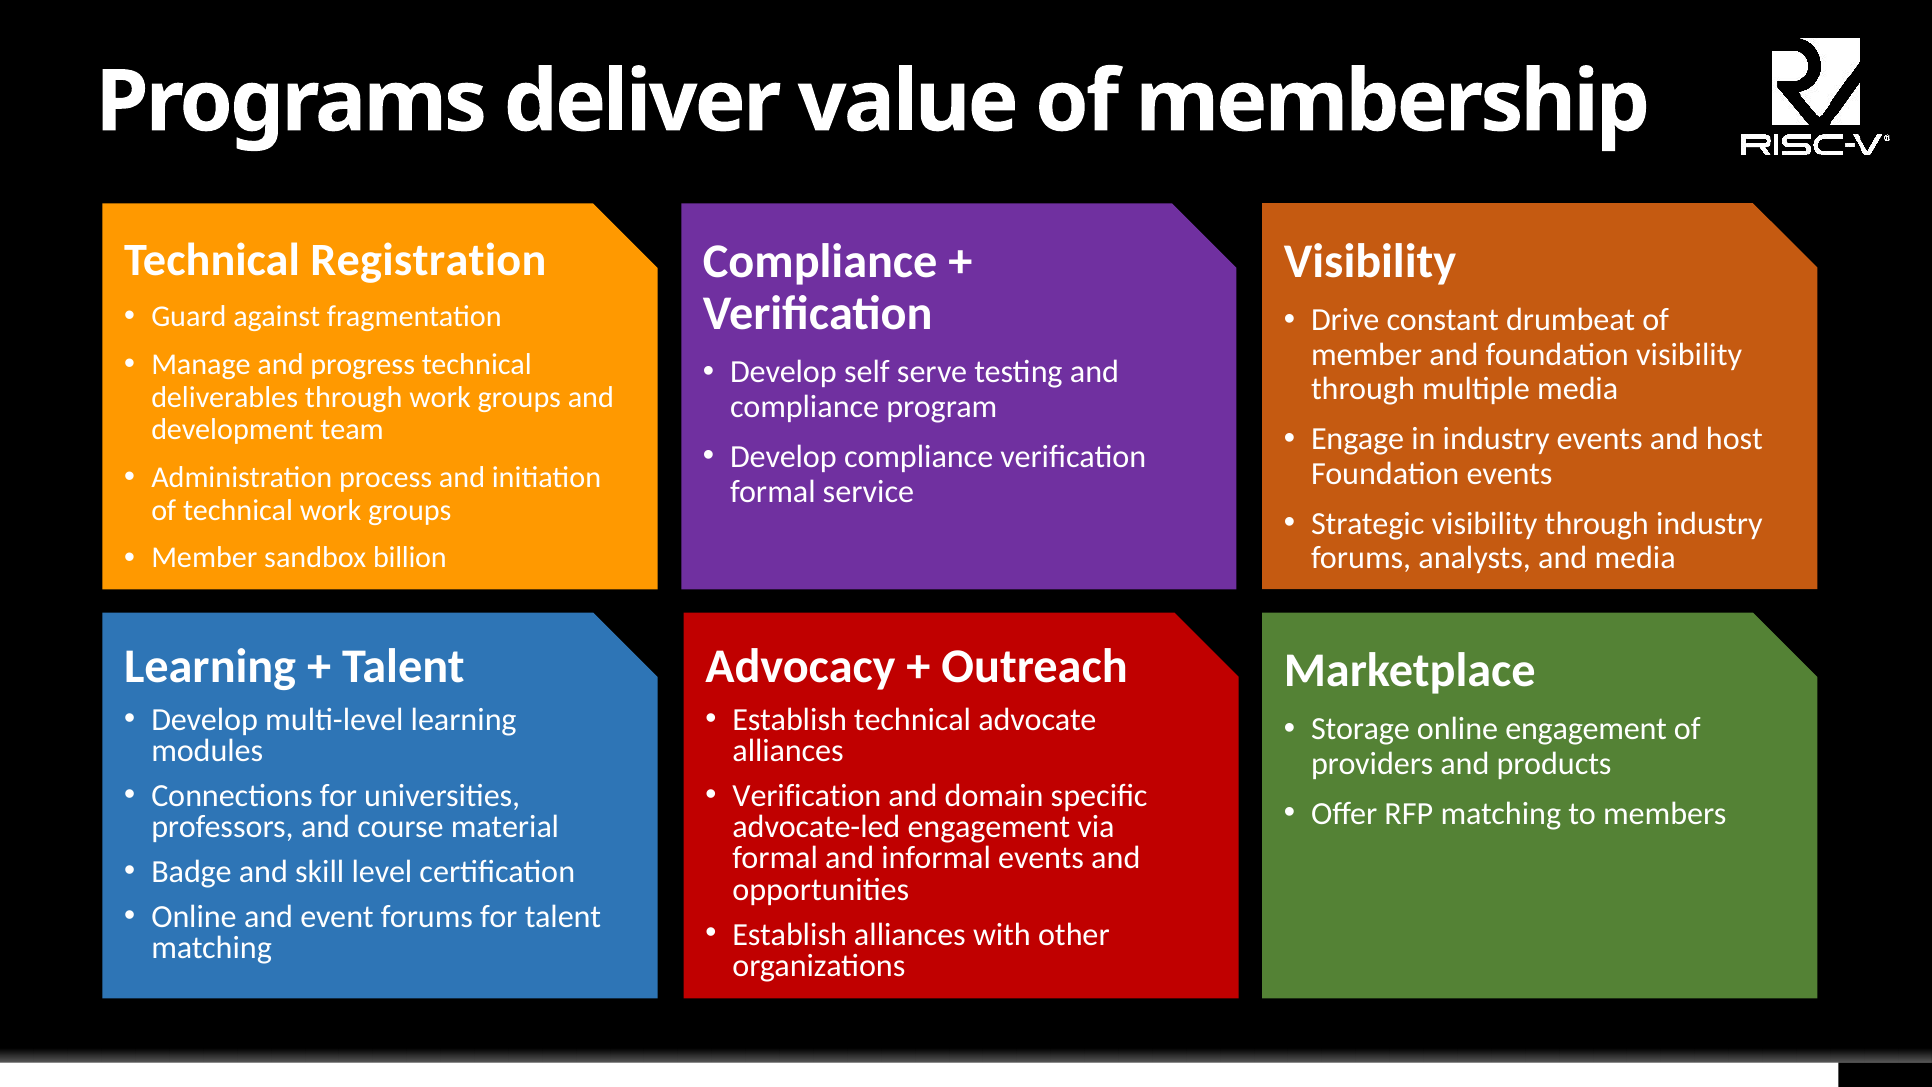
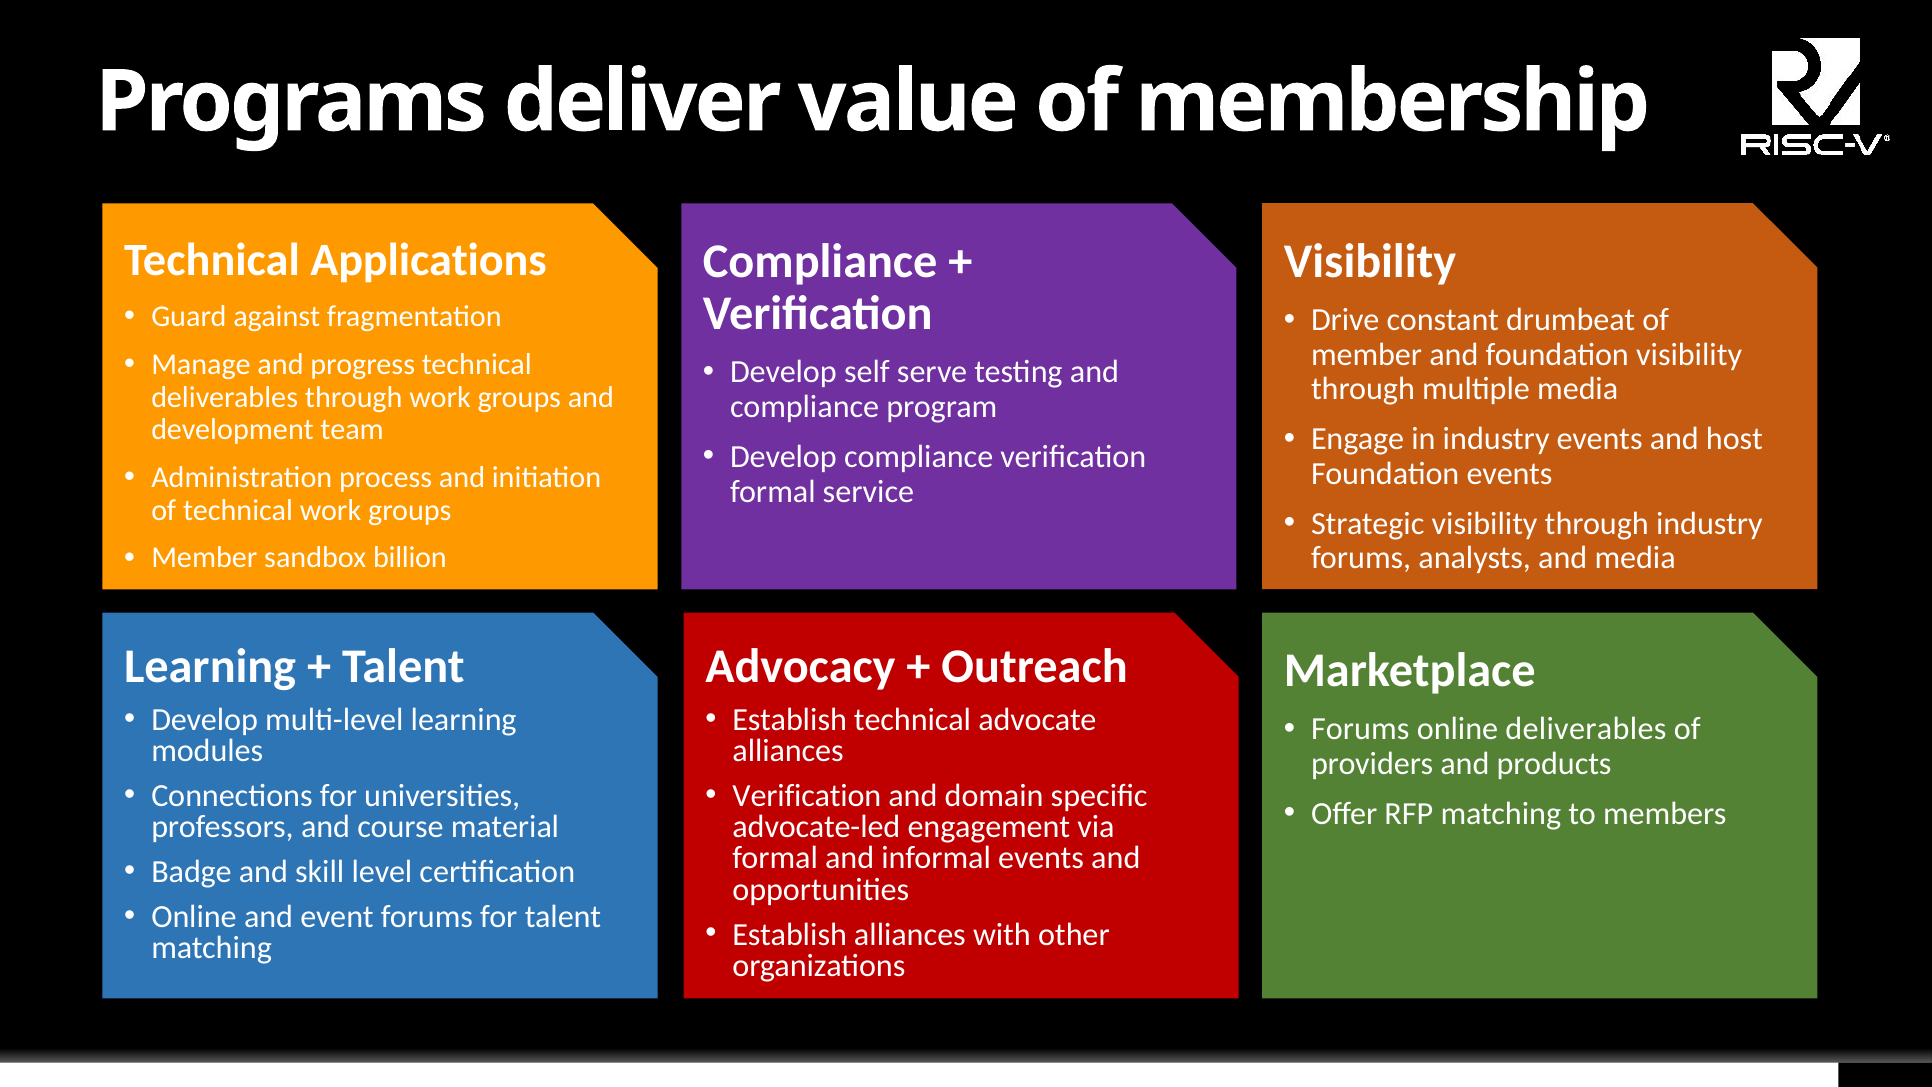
Registration: Registration -> Applications (429, 260)
Storage: Storage -> Forums (1360, 729)
online engagement: engagement -> deliverables (1586, 729)
